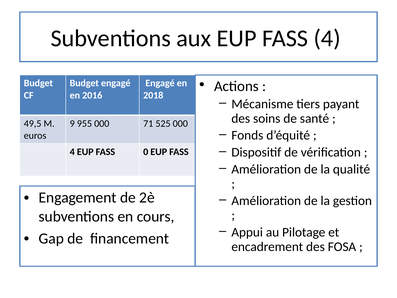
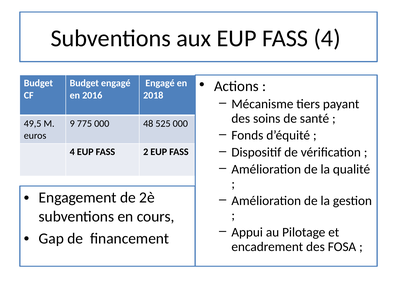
955: 955 -> 775 (84, 123)
71: 71 -> 48 (148, 123)
0: 0 -> 2 (146, 152)
